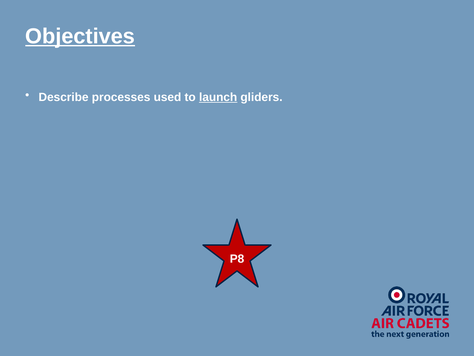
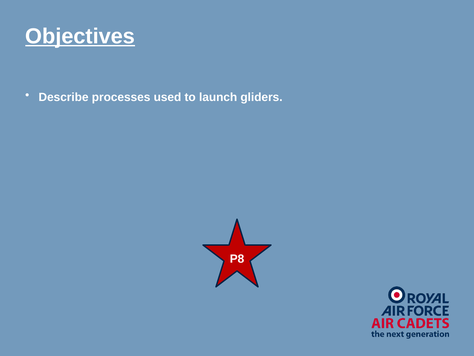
launch underline: present -> none (218, 97)
